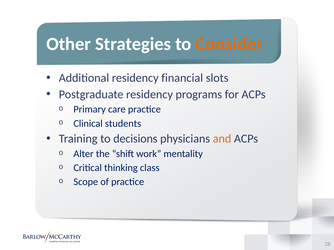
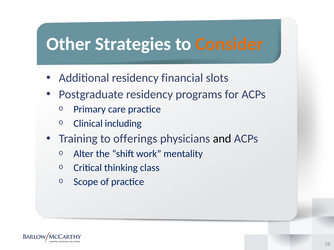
students: students -> including (123, 124)
decisions: decisions -> offerings (135, 139)
and colour: orange -> black (222, 139)
